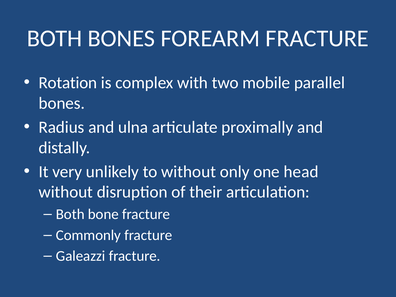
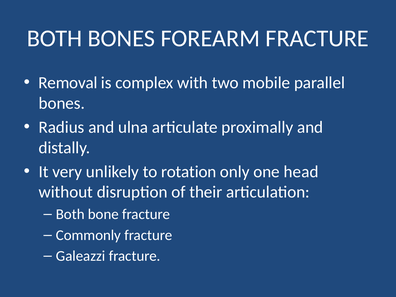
Rotation: Rotation -> Removal (68, 83)
to without: without -> rotation (189, 172)
